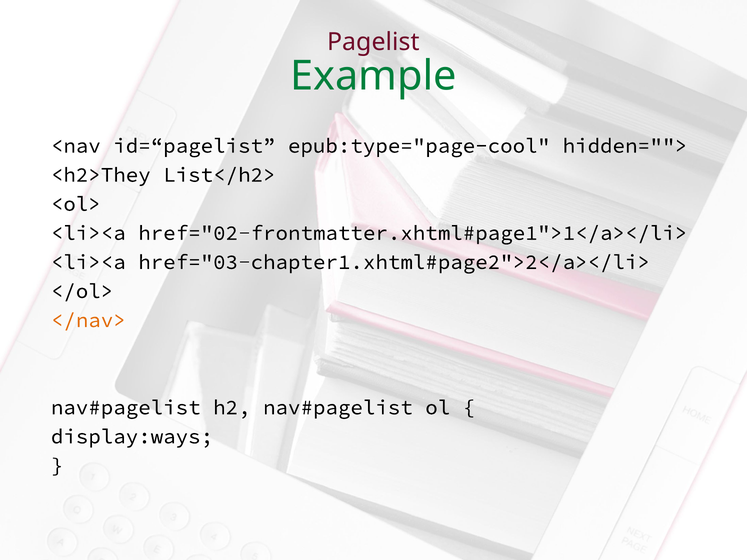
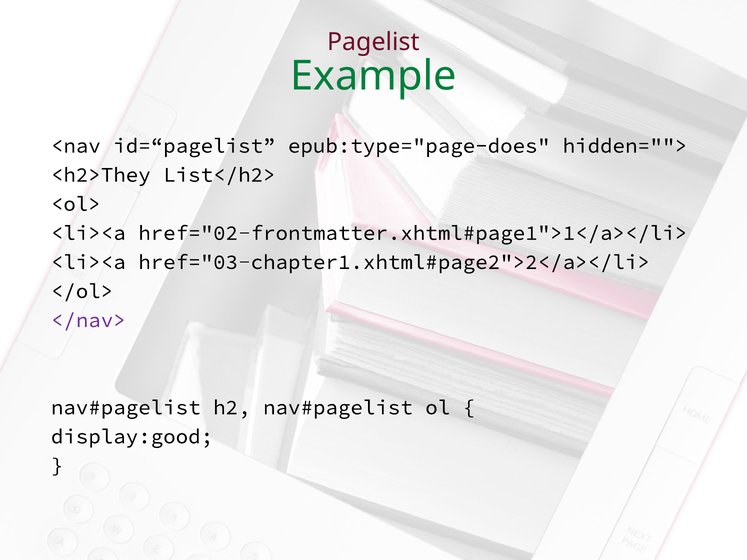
epub:type="page-cool: epub:type="page-cool -> epub:type="page-does (419, 146)
</nav> colour: orange -> purple (88, 320)
display:ways: display:ways -> display:good (132, 437)
